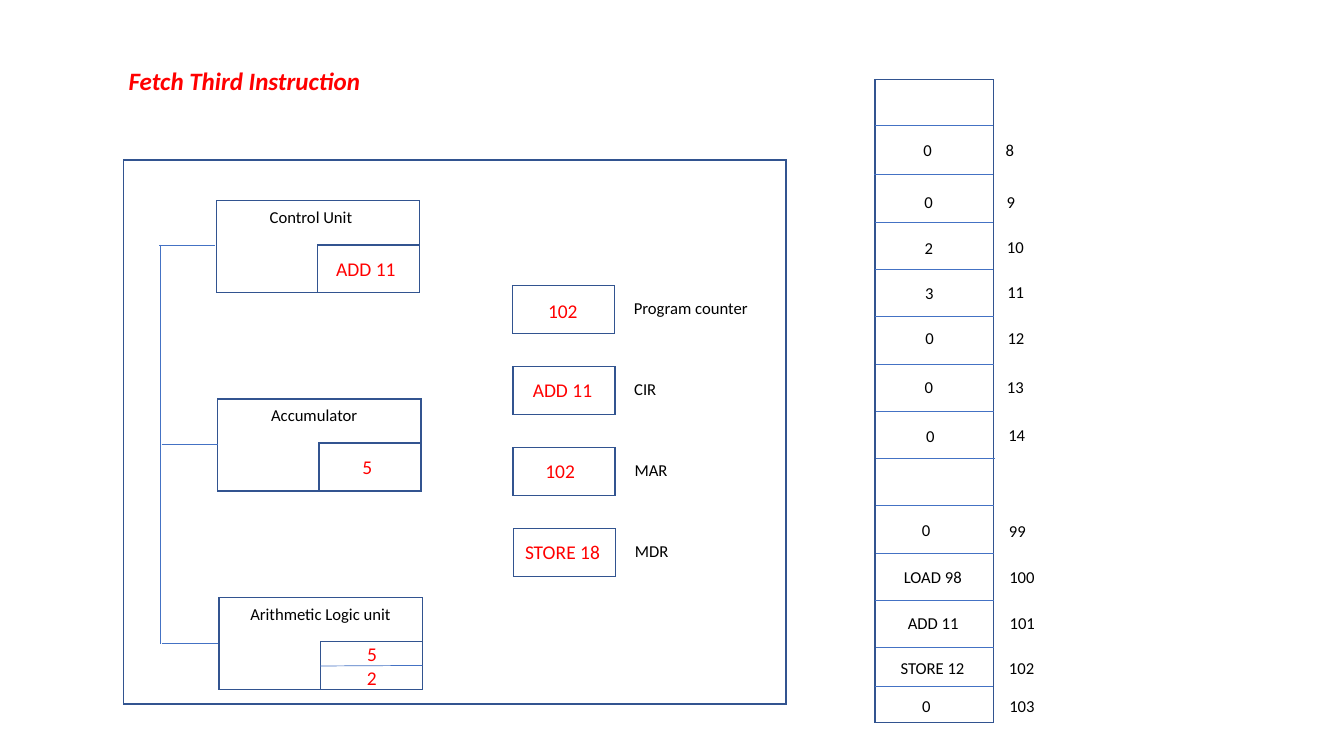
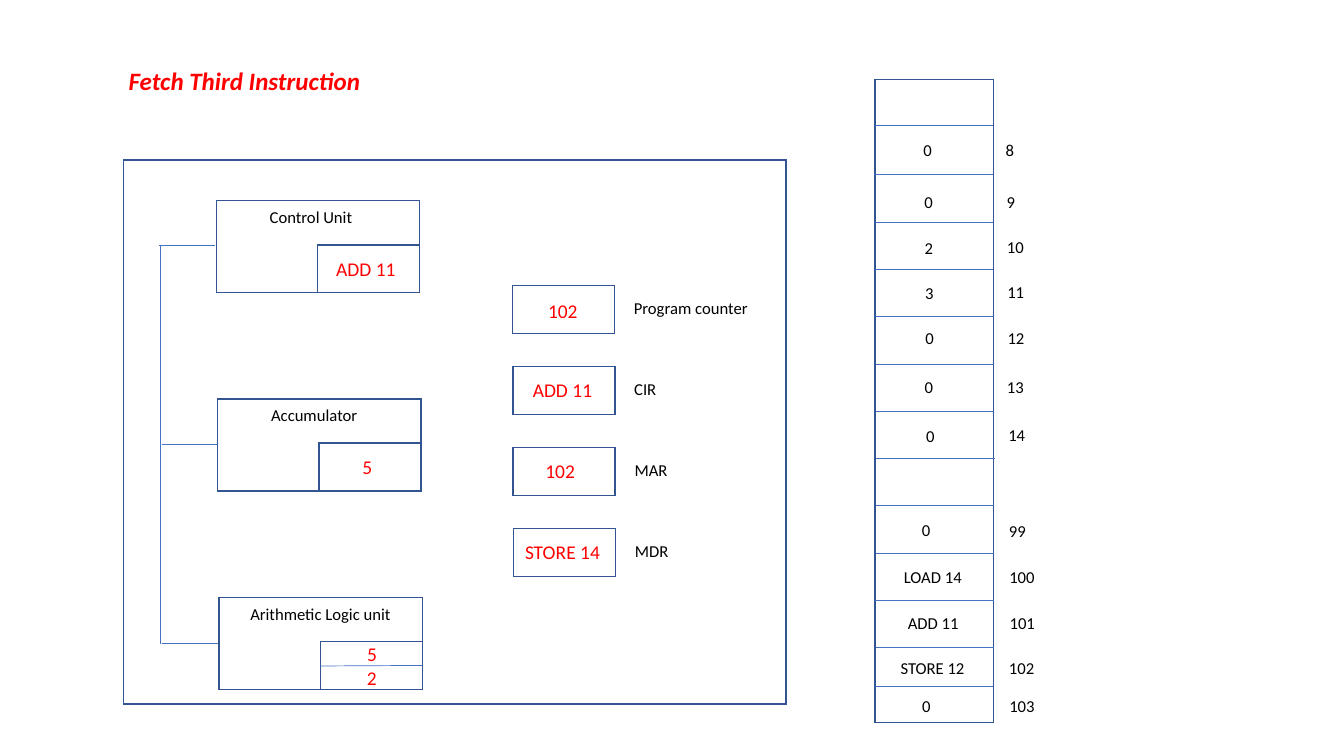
STORE 18: 18 -> 14 (590, 554)
LOAD 98: 98 -> 14 (953, 578)
